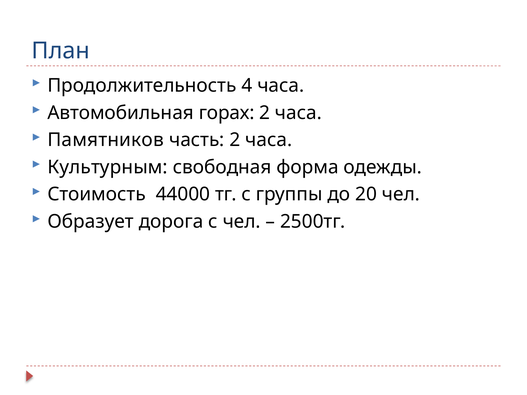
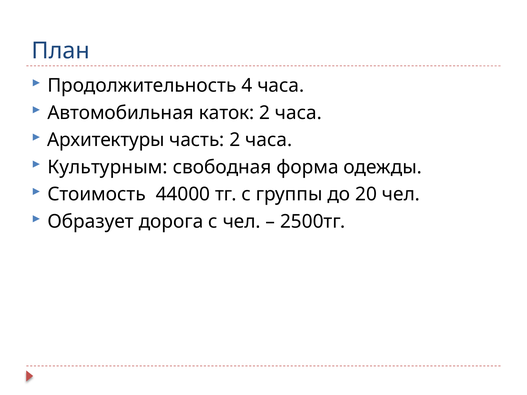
горах: горах -> каток (227, 113)
Памятников: Памятников -> Архитектуры (106, 140)
